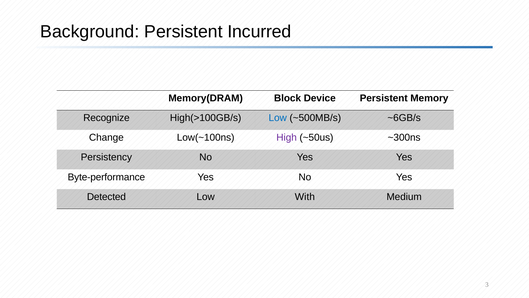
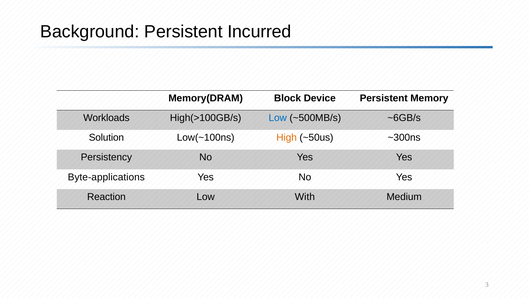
Recognize: Recognize -> Workloads (106, 118)
Change: Change -> Solution (106, 137)
High colour: purple -> orange (287, 137)
Byte-performance: Byte-performance -> Byte-applications (106, 177)
Detected: Detected -> Reaction (106, 197)
